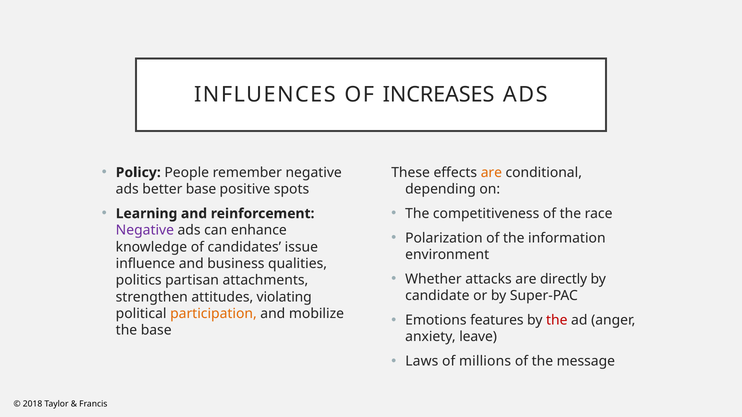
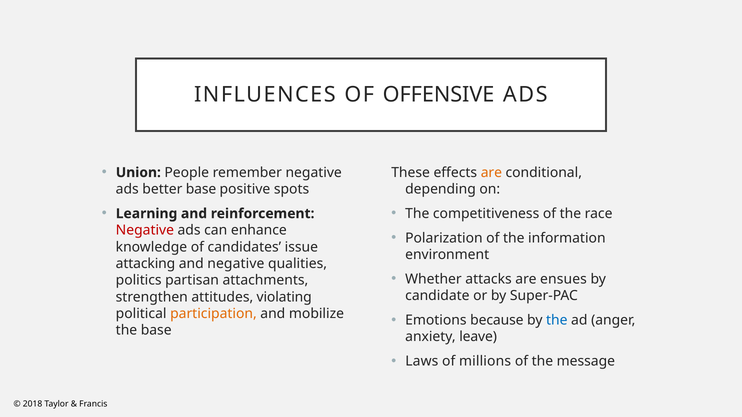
INCREASES: INCREASES -> OFFENSIVE (439, 95)
Policy: Policy -> Union (138, 173)
Negative colour: purple -> red (145, 230)
influence: influence -> attacking (146, 264)
and business: business -> negative (236, 264)
directly: directly -> ensues (563, 279)
features: features -> because (497, 320)
the colour: red -> blue (557, 320)
